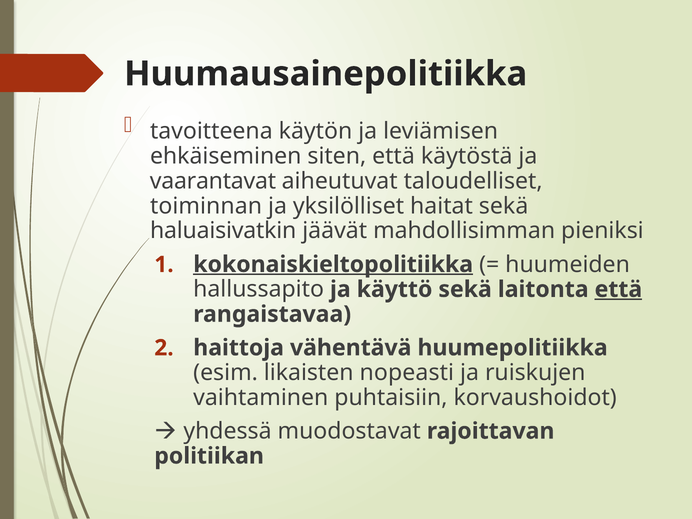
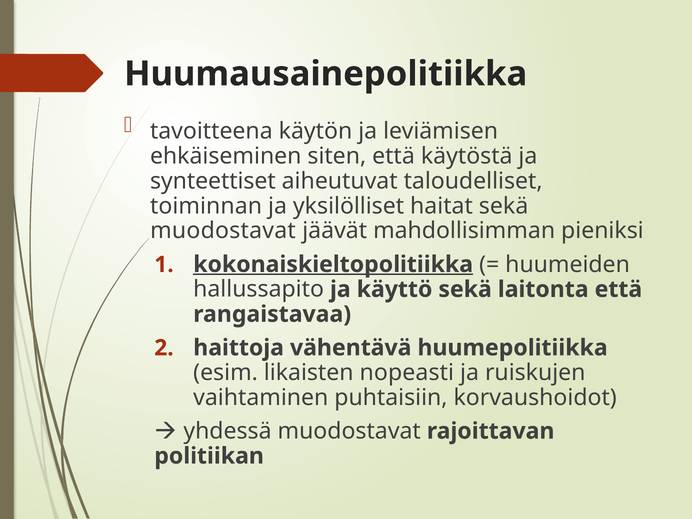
vaarantavat: vaarantavat -> synteettiset (213, 181)
haluaisivatkin: haluaisivatkin -> muodostavat (223, 231)
että underline: present -> none (618, 289)
